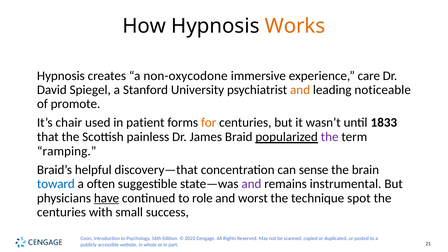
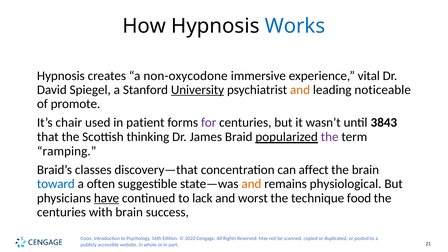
Works colour: orange -> blue (295, 26)
care: care -> vital (369, 76)
University underline: none -> present (198, 90)
for colour: orange -> purple (209, 123)
1833: 1833 -> 3843 (384, 123)
painless: painless -> thinking (148, 137)
helpful: helpful -> classes (93, 170)
sense: sense -> affect (314, 170)
and colour: purple -> orange (251, 184)
instrumental: instrumental -> physiological (346, 184)
role: role -> lack (202, 198)
spot: spot -> food (359, 198)
with small: small -> brain (129, 212)
